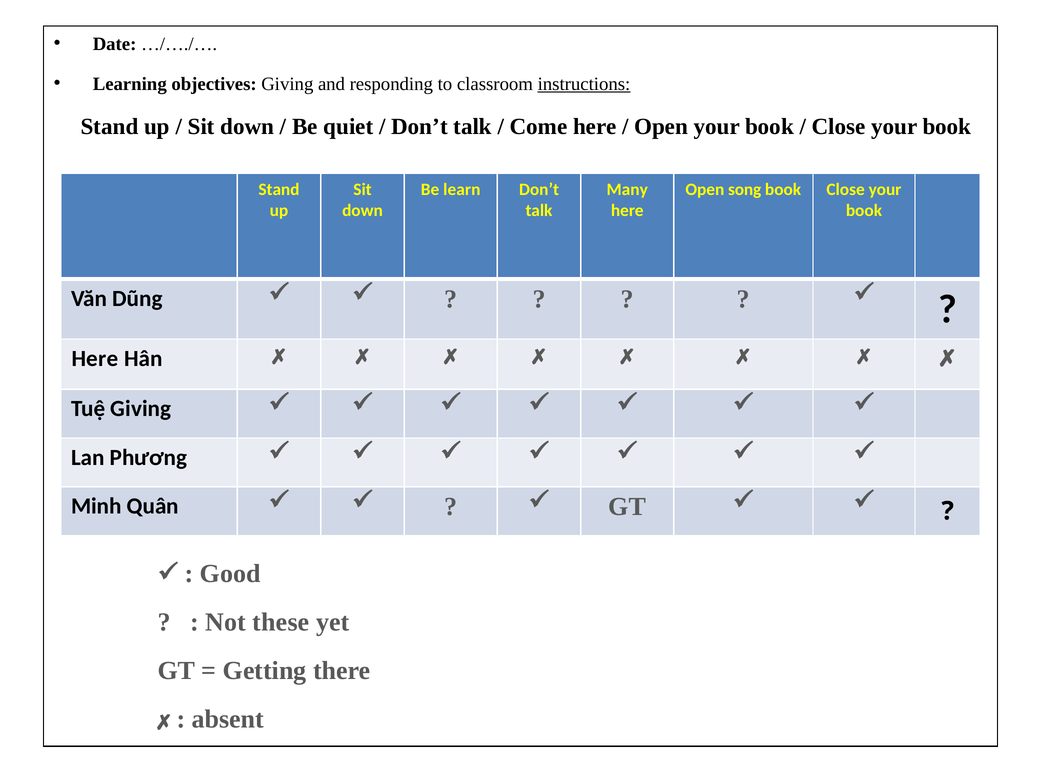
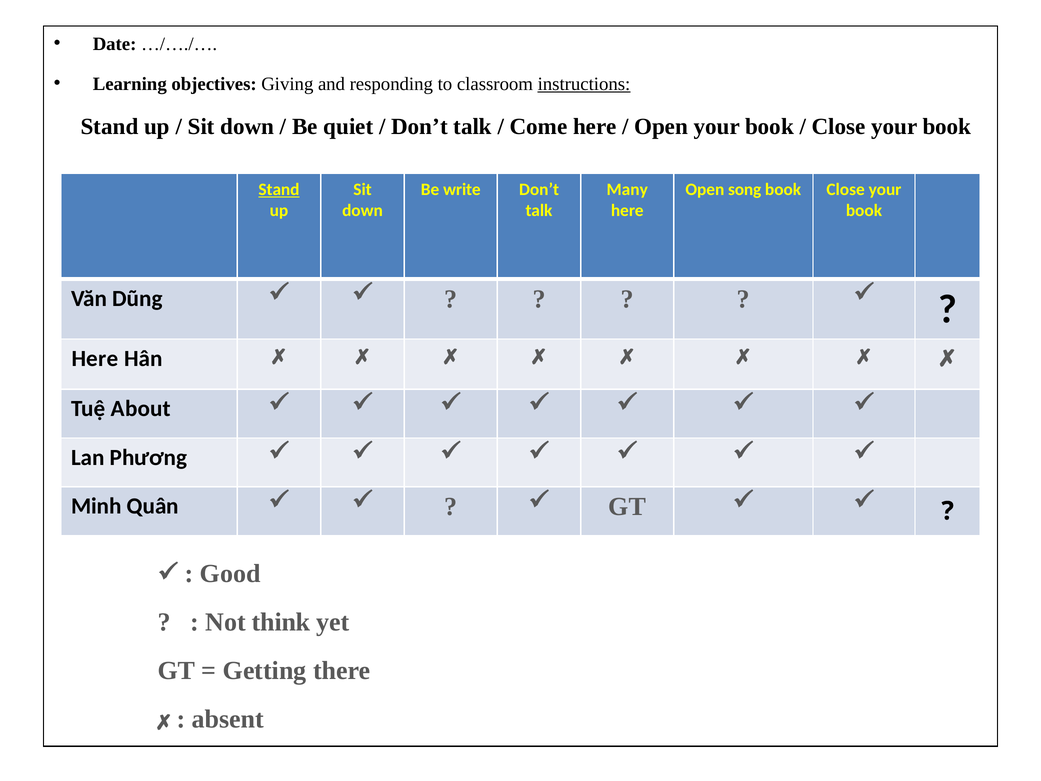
Stand underline: none -> present (279, 189)
learn: learn -> write (462, 189)
Tuệ Giving: Giving -> About (141, 409)
these: these -> think (281, 622)
